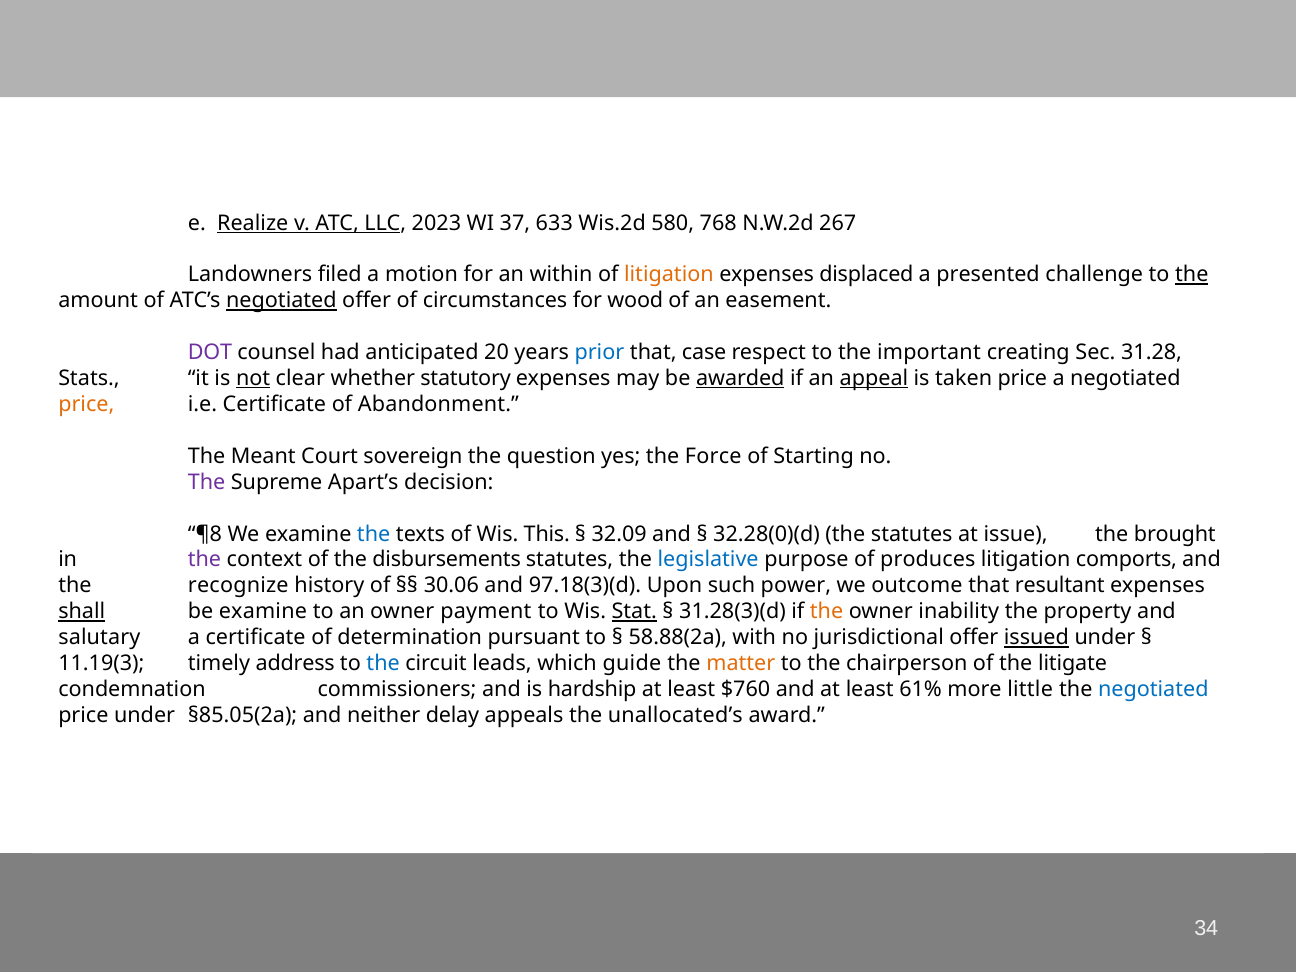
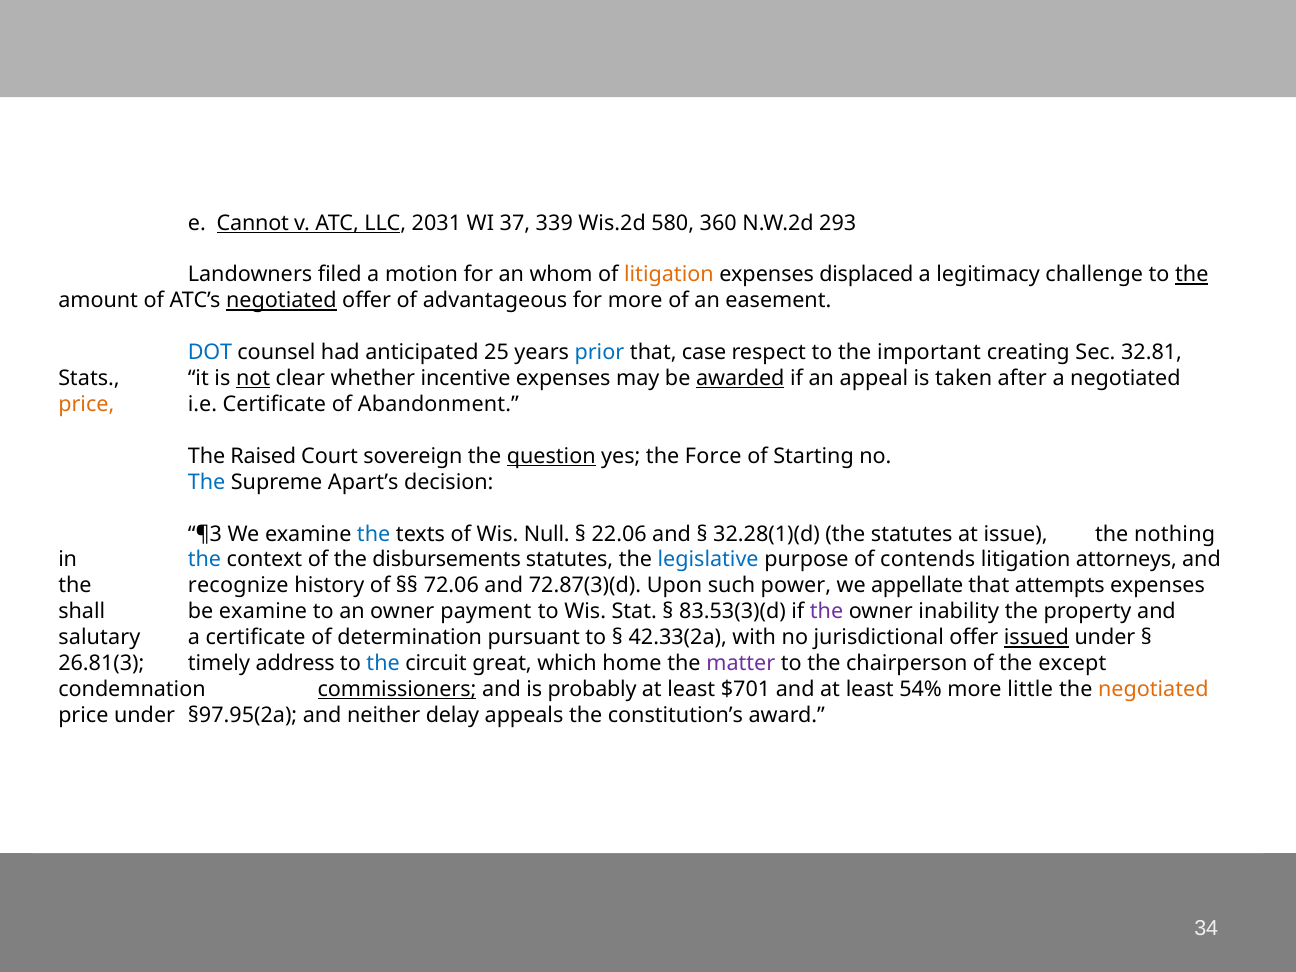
Realize: Realize -> Cannot (253, 223)
2023: 2023 -> 2031 (436, 223)
633: 633 -> 339 (554, 223)
768: 768 -> 360 (718, 223)
267: 267 -> 293 (838, 223)
within: within -> whom (561, 275)
presented: presented -> legitimacy (988, 275)
circumstances: circumstances -> advantageous (495, 301)
for wood: wood -> more (635, 301)
DOT colour: purple -> blue (210, 352)
20: 20 -> 25 (497, 352)
31.28: 31.28 -> 32.81 (1152, 352)
statutory: statutory -> incentive (466, 378)
appeal underline: present -> none (874, 378)
taken price: price -> after (1022, 378)
Meant: Meant -> Raised (263, 456)
question underline: none -> present (551, 456)
The colour: purple -> blue (207, 482)
¶8: ¶8 -> ¶3 (205, 534)
This: This -> Null (547, 534)
32.09: 32.09 -> 22.06 (619, 534)
32.28(0)(d: 32.28(0)(d -> 32.28(1)(d (767, 534)
brought: brought -> nothing (1175, 534)
the colour: purple -> blue (205, 560)
produces: produces -> contends (928, 560)
comports: comports -> attorneys (1126, 560)
30.06: 30.06 -> 72.06 (451, 586)
97.18(3)(d: 97.18(3)(d -> 72.87(3)(d (585, 586)
outcome: outcome -> appellate (917, 586)
resultant: resultant -> attempts (1060, 586)
shall underline: present -> none (82, 612)
Stat underline: present -> none (634, 612)
31.28(3)(d: 31.28(3)(d -> 83.53(3)(d (732, 612)
the colour: orange -> purple (827, 612)
58.88(2a: 58.88(2a -> 42.33(2a (678, 638)
11.19(3: 11.19(3 -> 26.81(3 (101, 664)
leads: leads -> great (502, 664)
guide: guide -> home (632, 664)
matter colour: orange -> purple (741, 664)
litigate: litigate -> except (1072, 664)
commissioners underline: none -> present (397, 689)
hardship: hardship -> probably (592, 689)
$760: $760 -> $701 (746, 689)
61%: 61% -> 54% (921, 689)
negotiated colour: blue -> orange (1153, 689)
§85.05(2a: §85.05(2a -> §97.95(2a (243, 715)
unallocated’s: unallocated’s -> constitution’s (675, 715)
